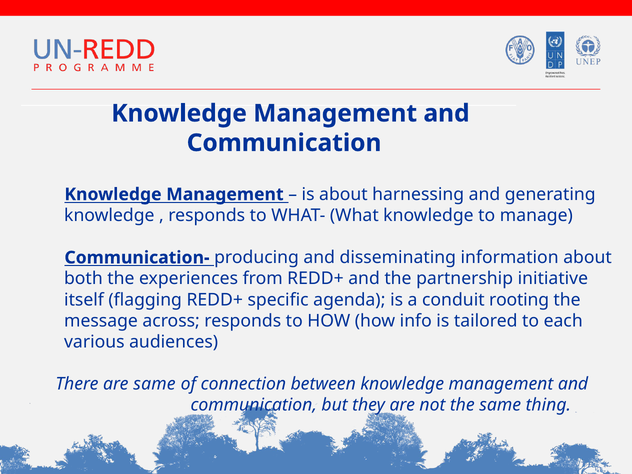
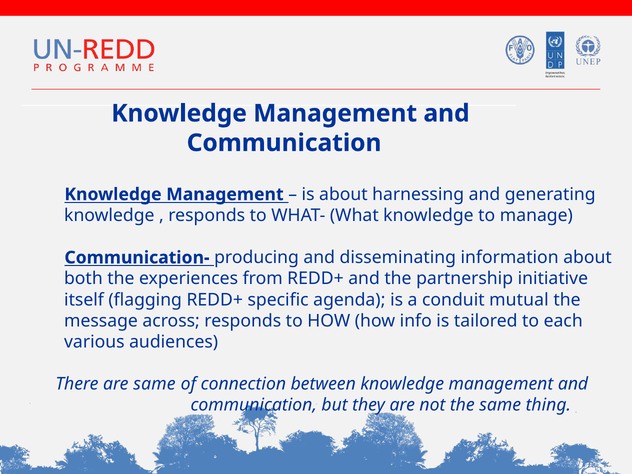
rooting: rooting -> mutual (519, 300)
